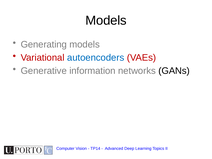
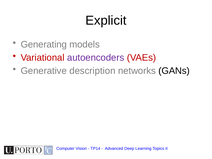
Models: Models -> Explicit (106, 21)
autoencoders colour: blue -> purple (96, 58)
information: information -> description (92, 71)
